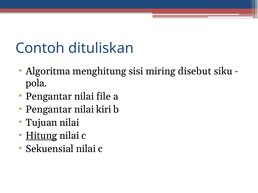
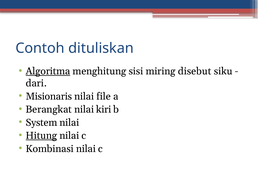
Algoritma underline: none -> present (48, 71)
pola: pola -> dari (36, 84)
Pengantar: Pengantar -> Misionaris (49, 97)
Pengantar: Pengantar -> Berangkat (49, 110)
Tujuan: Tujuan -> System (41, 123)
Sekuensial: Sekuensial -> Kombinasi (50, 149)
